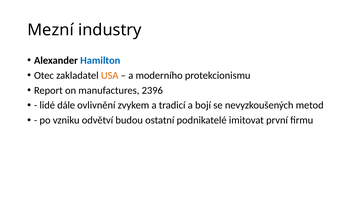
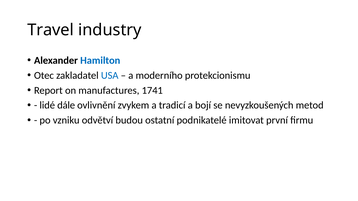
Mezní: Mezní -> Travel (51, 30)
USA colour: orange -> blue (110, 75)
2396: 2396 -> 1741 (152, 90)
